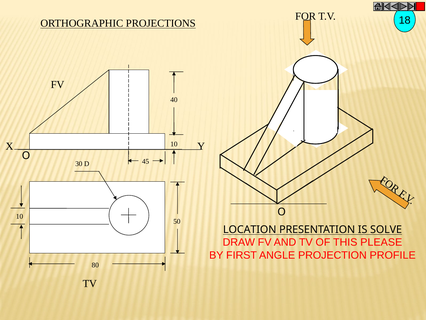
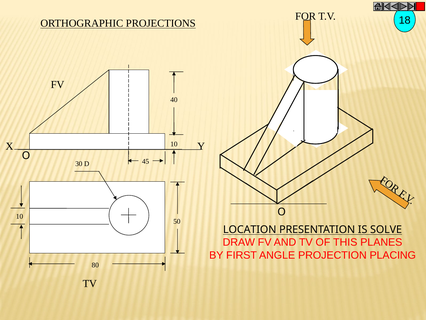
PLEASE: PLEASE -> PLANES (381, 242)
PROFILE: PROFILE -> PLACING (393, 255)
